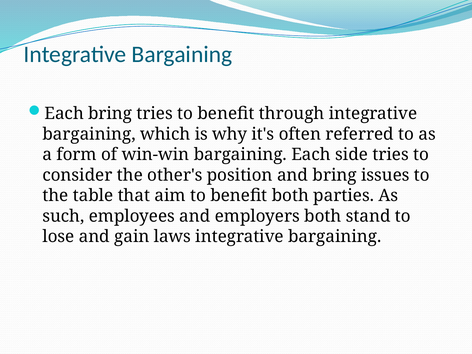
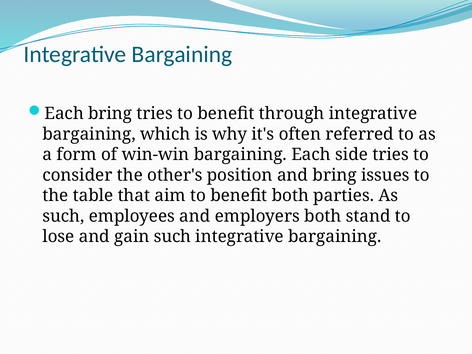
gain laws: laws -> such (172, 237)
